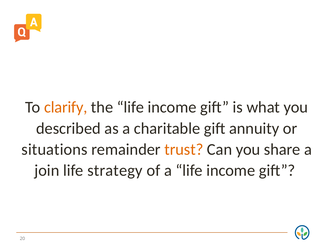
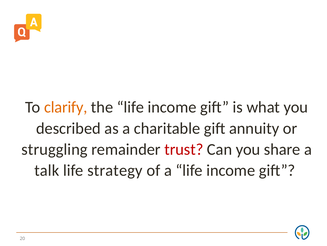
situations: situations -> struggling (55, 149)
trust colour: orange -> red (184, 149)
join: join -> talk (47, 170)
